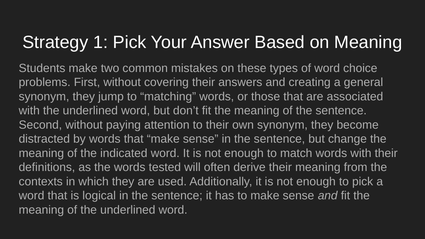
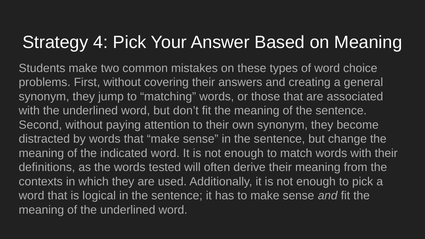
1: 1 -> 4 (101, 42)
